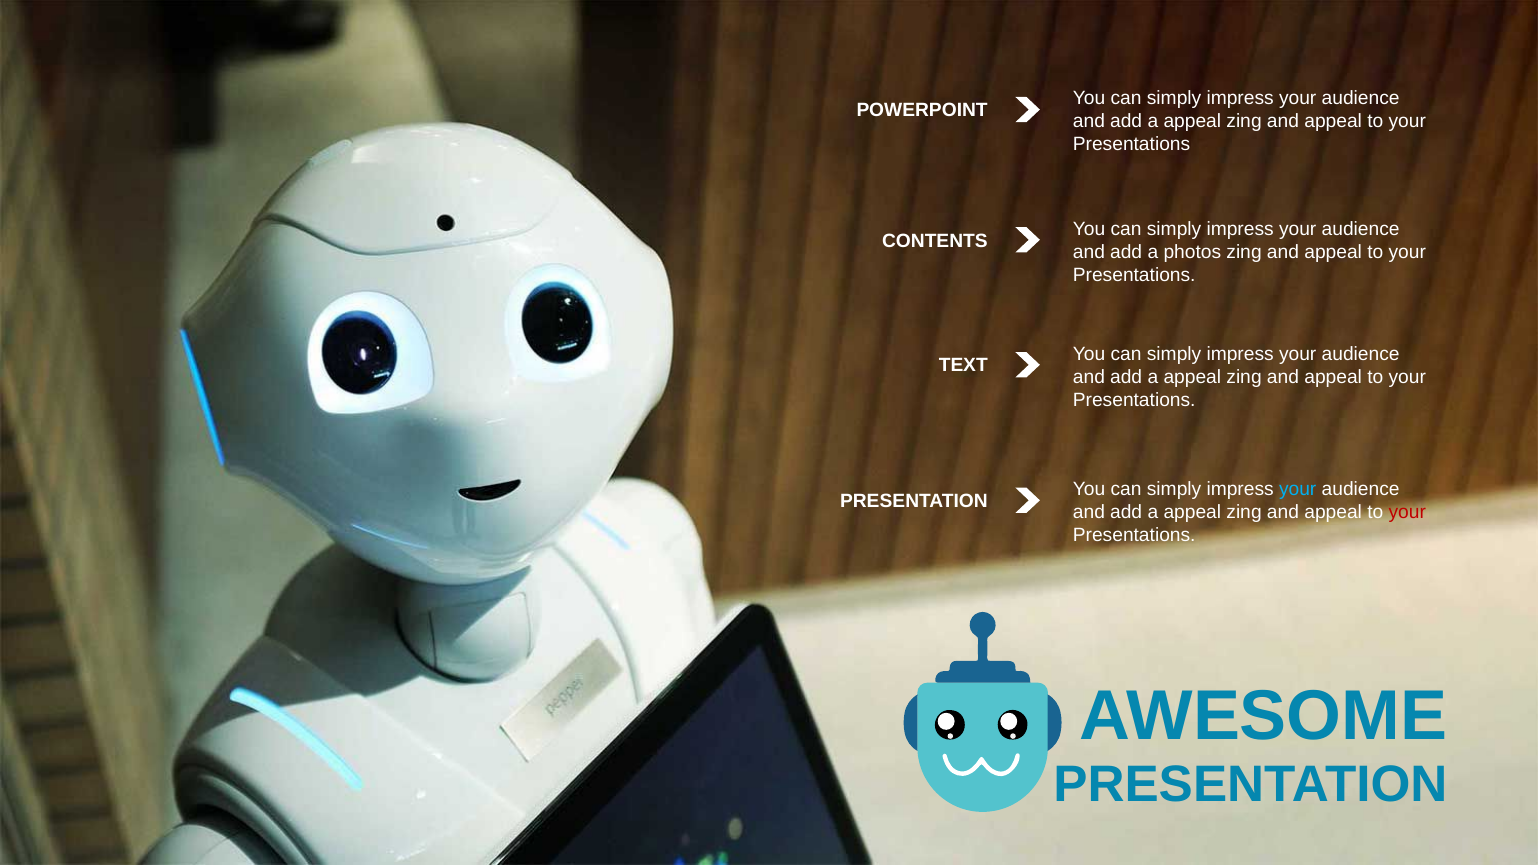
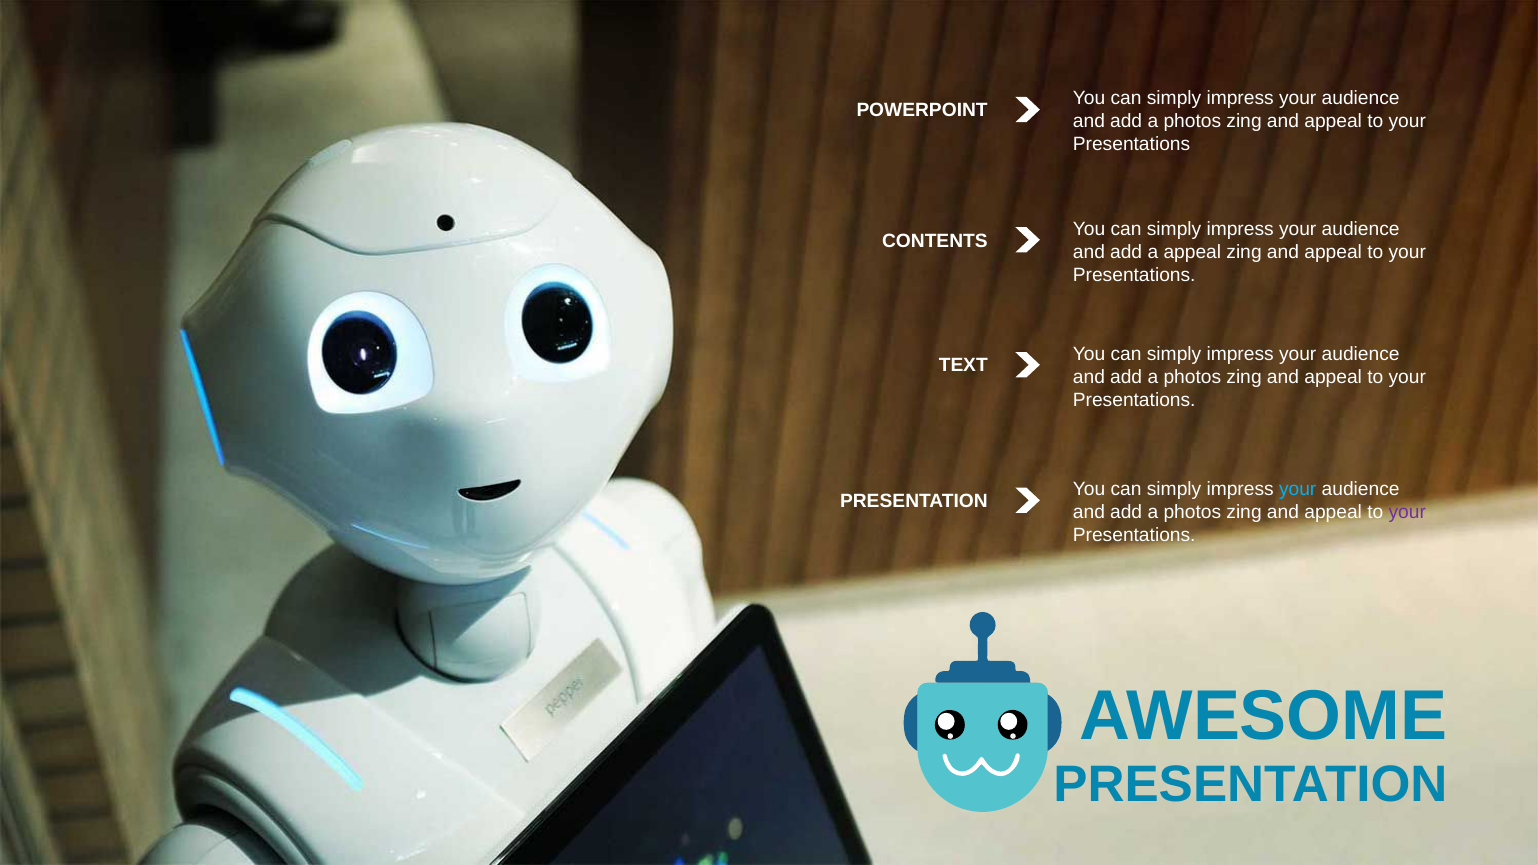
appeal: appeal -> photos (1192, 122)
a photos: photos -> appeal (1192, 252)
appeal: appeal -> photos (1192, 377)
appeal: appeal -> photos (1192, 512)
your colour: red -> purple (1407, 512)
